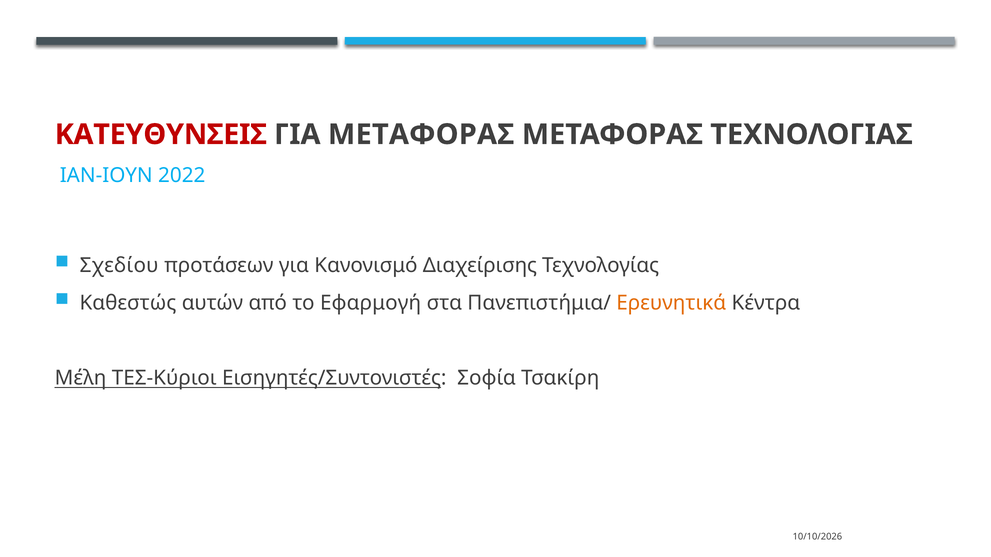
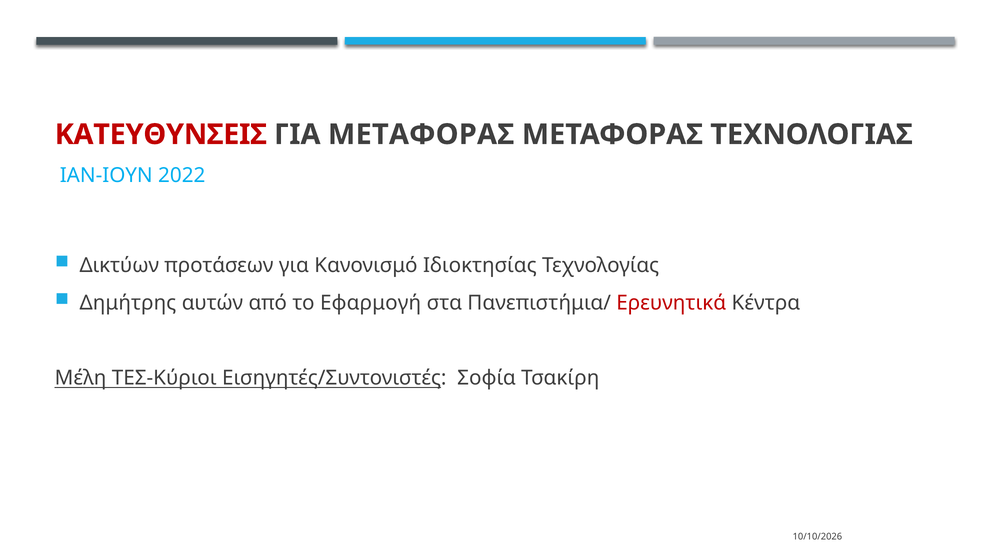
Σχεδίου: Σχεδίου -> Δικτύων (119, 265)
Διαχείρισης: Διαχείρισης -> Ιδιοκτησίας (480, 265)
Καθεστώς: Καθεστώς -> Δημήτρης (128, 303)
Ερευνητικά colour: orange -> red (671, 303)
